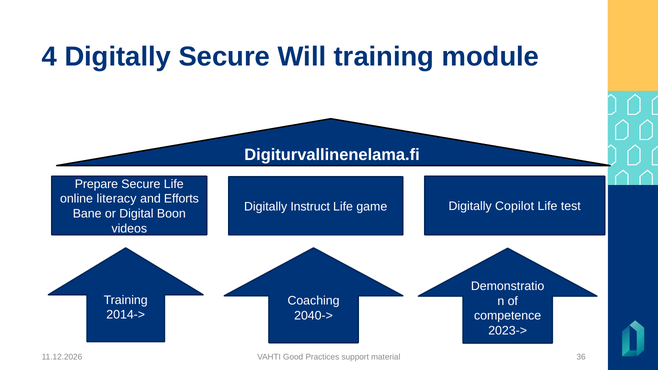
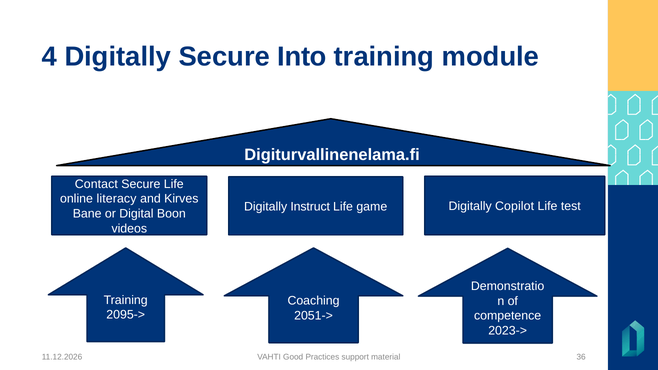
Will: Will -> Into (302, 57)
Prepare: Prepare -> Contact (96, 184)
Efforts: Efforts -> Kirves (181, 199)
2014->: 2014-> -> 2095-> (126, 315)
2040->: 2040-> -> 2051-> (314, 316)
